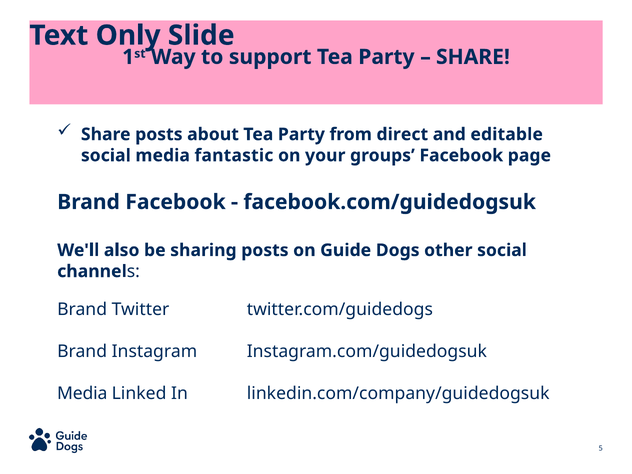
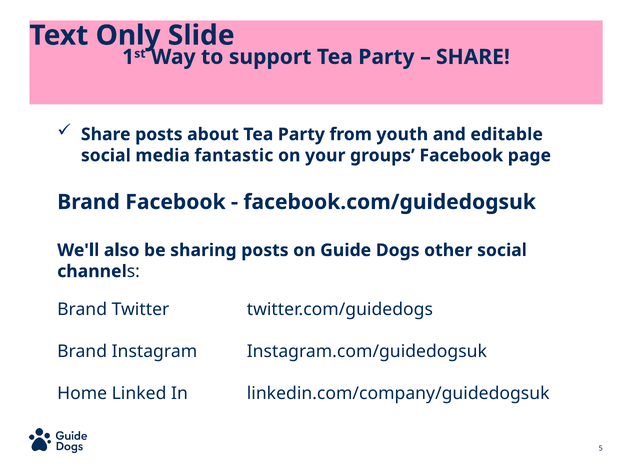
direct: direct -> youth (402, 134)
Media: Media -> Home (82, 394)
